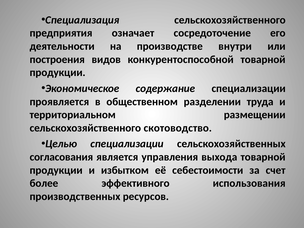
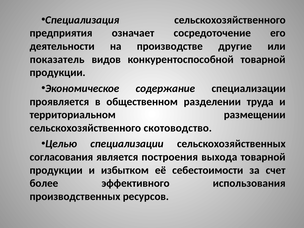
внутри: внутри -> другие (235, 46)
построения: построения -> показатель (57, 59)
управления: управления -> построения (170, 157)
